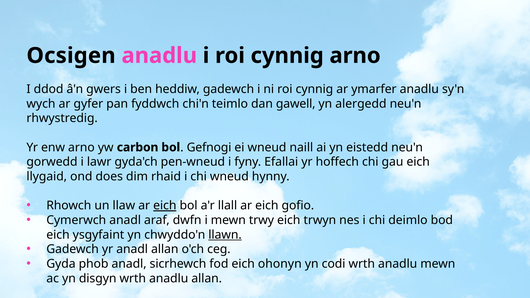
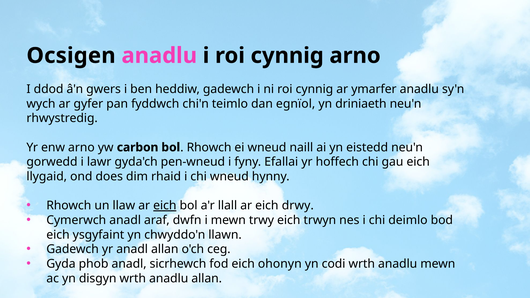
gawell: gawell -> egnïol (296, 104)
alergedd: alergedd -> driniaeth (361, 104)
Gefnogi: Gefnogi -> Rhowch (209, 147)
gofio: gofio -> drwy (298, 206)
llawn underline: present -> none (225, 235)
